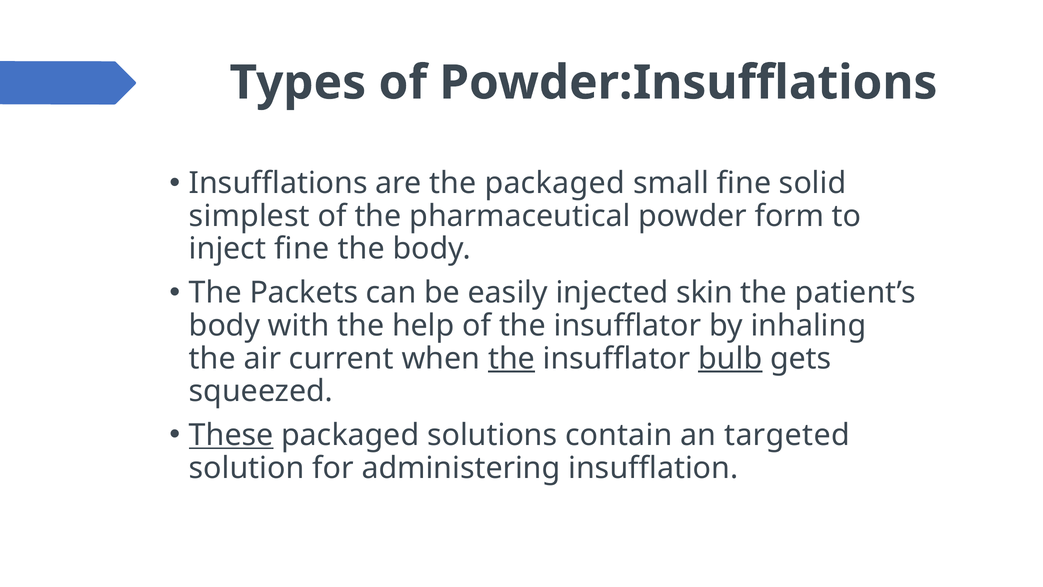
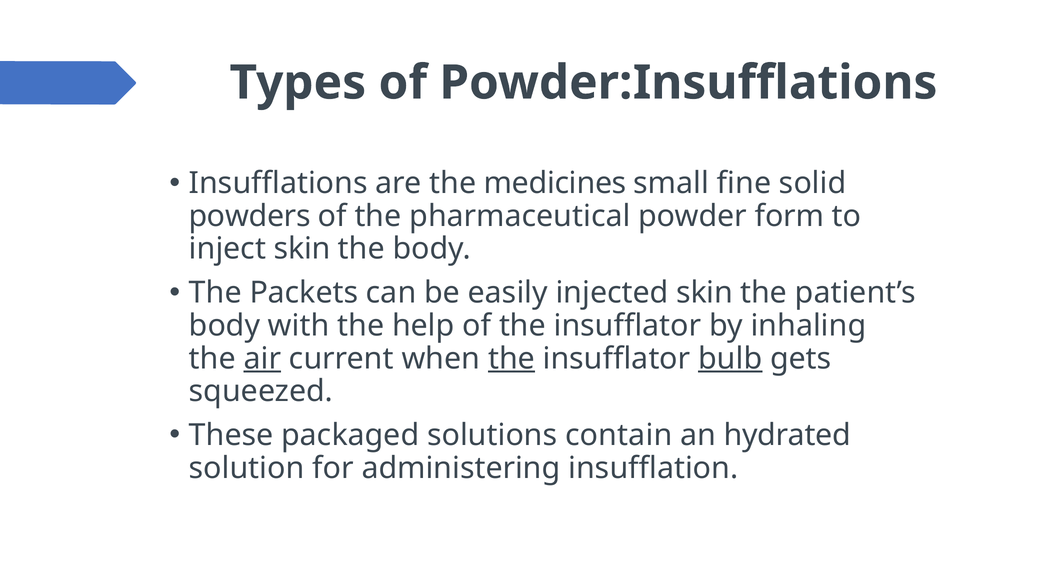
the packaged: packaged -> medicines (555, 183)
simplest: simplest -> powders (250, 216)
inject fine: fine -> skin (302, 249)
air underline: none -> present (262, 358)
These underline: present -> none (231, 435)
targeted: targeted -> hydrated (787, 435)
